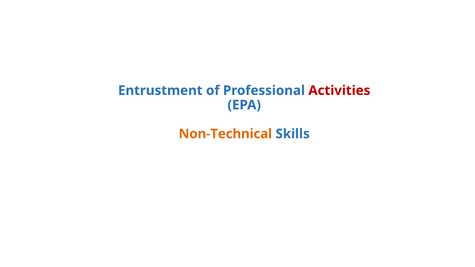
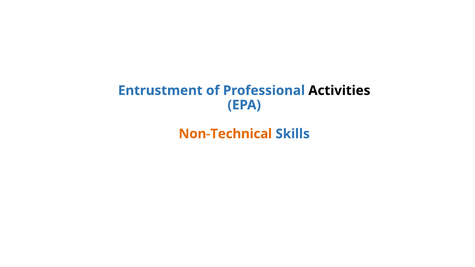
Activities colour: red -> black (339, 91)
